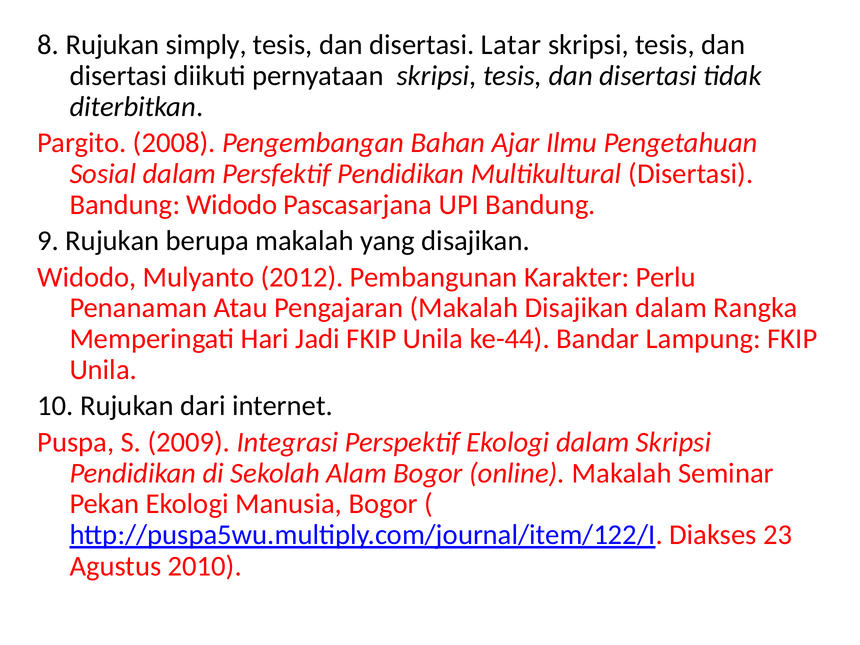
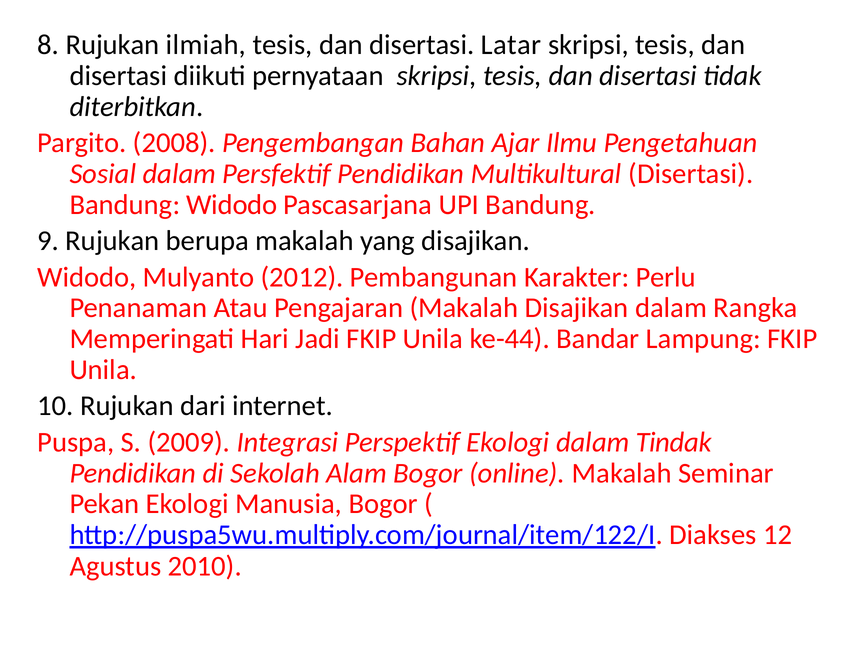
simply: simply -> ilmiah (206, 45)
dalam Skripsi: Skripsi -> Tindak (674, 442)
23: 23 -> 12 (778, 535)
